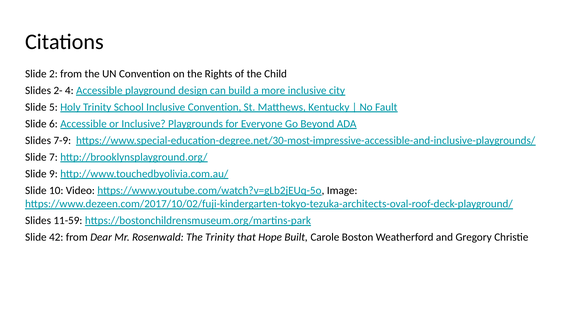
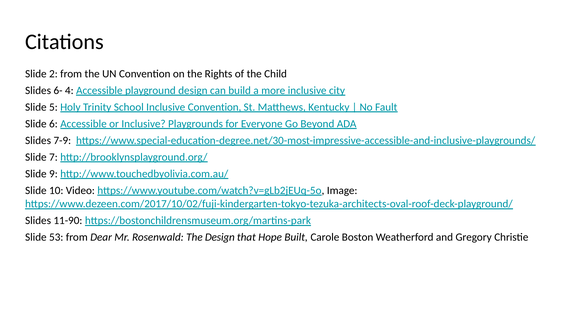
2-: 2- -> 6- (58, 90)
11-59: 11-59 -> 11-90 (68, 220)
42: 42 -> 53 (56, 237)
The Trinity: Trinity -> Design (220, 237)
